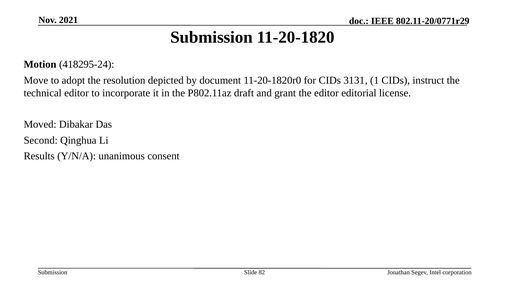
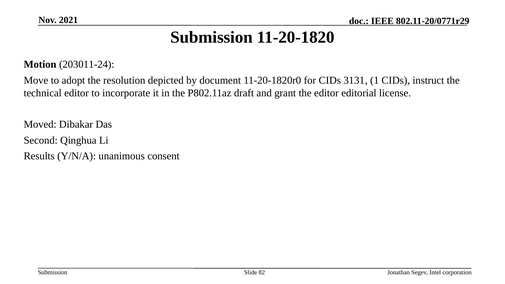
418295-24: 418295-24 -> 203011-24 (87, 64)
